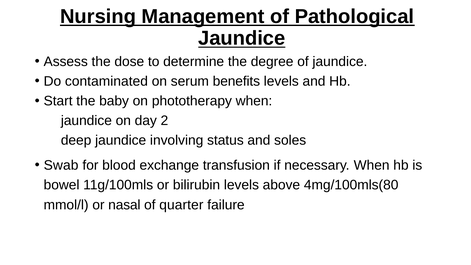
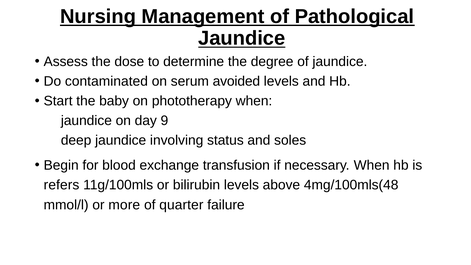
benefits: benefits -> avoided (236, 81)
2: 2 -> 9 (164, 121)
Swab: Swab -> Begin (61, 165)
bowel: bowel -> refers (61, 185)
4mg/100mls(80: 4mg/100mls(80 -> 4mg/100mls(48 (351, 185)
nasal: nasal -> more (124, 205)
